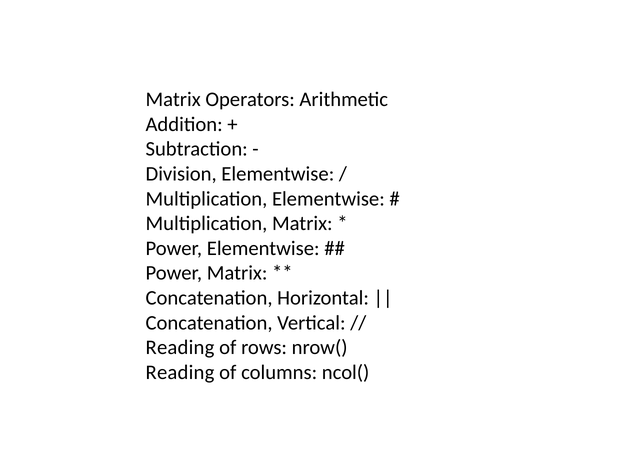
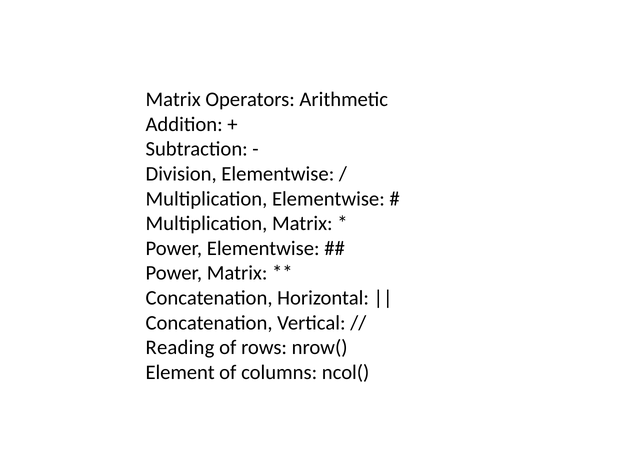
Reading: Reading -> Element (180, 372)
